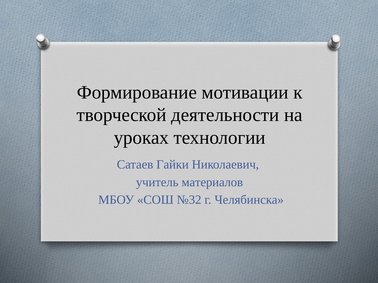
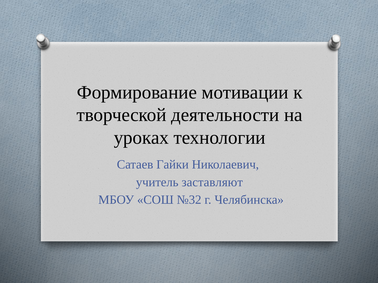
материалов: материалов -> заставляют (212, 182)
